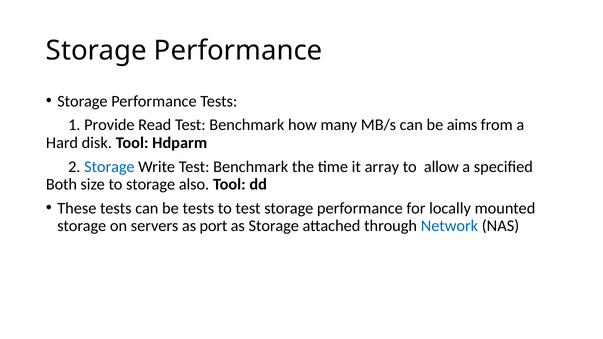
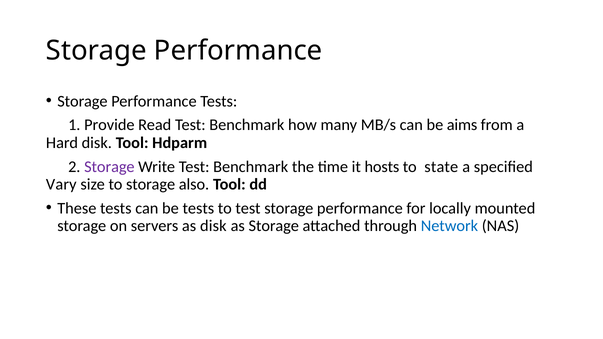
Storage colour: blue -> purple (109, 167)
array: array -> hosts (382, 167)
allow: allow -> state (441, 167)
Both: Both -> Vary (61, 184)
as port: port -> disk (213, 226)
